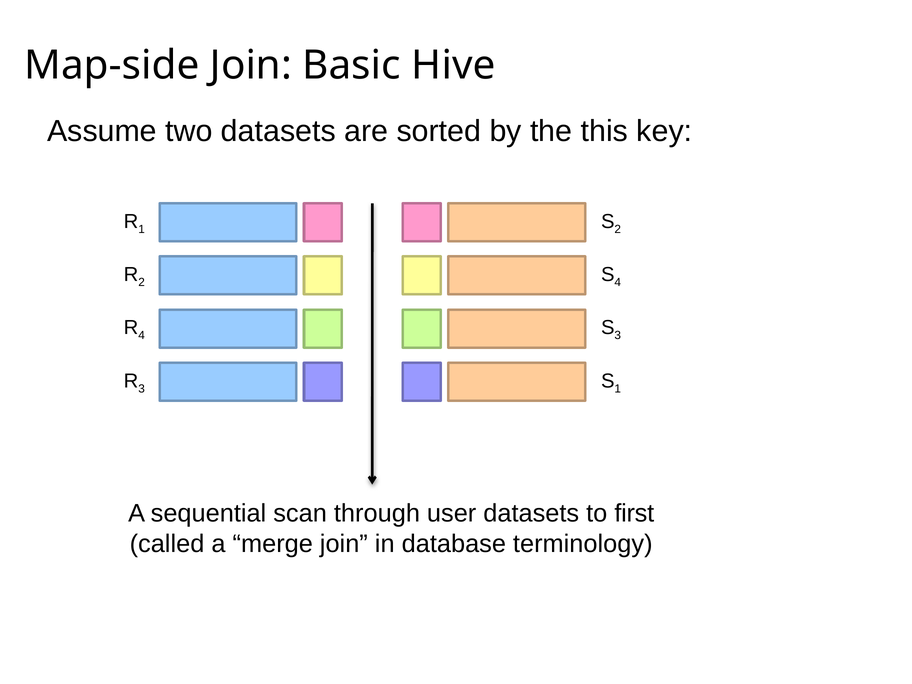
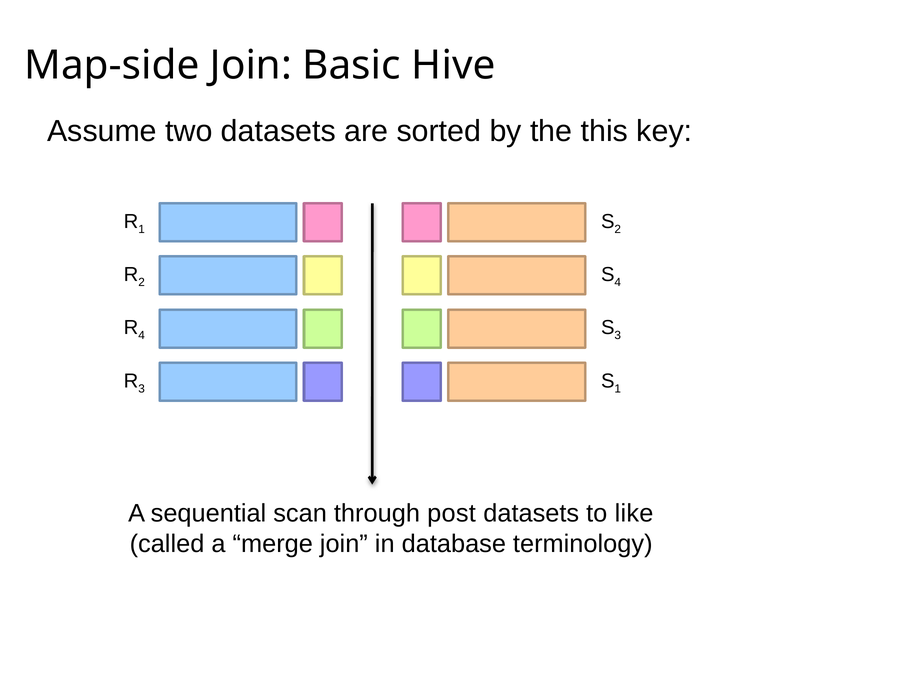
user: user -> post (452, 514)
first: first -> like (634, 514)
